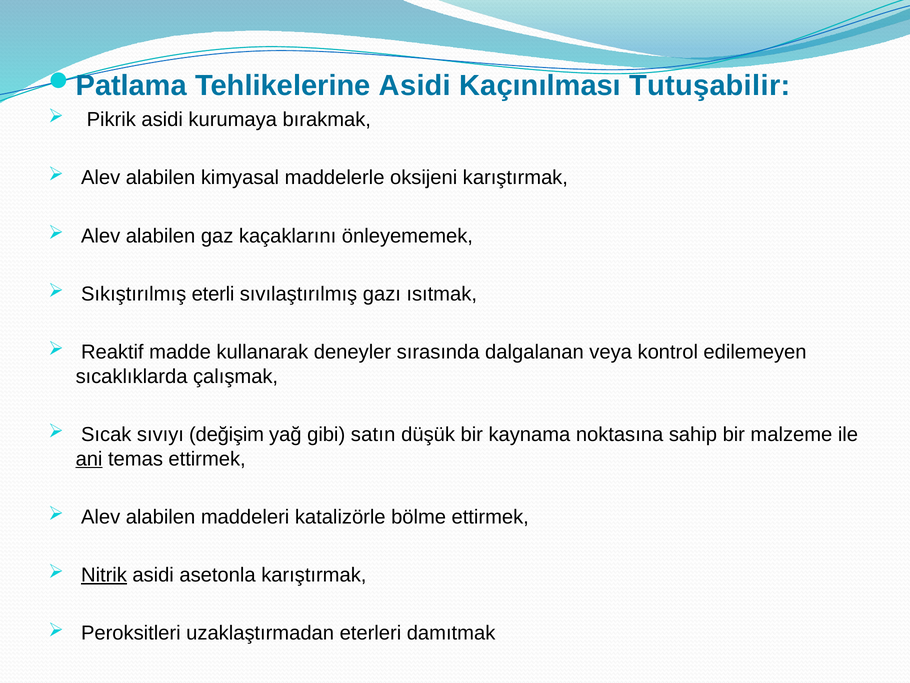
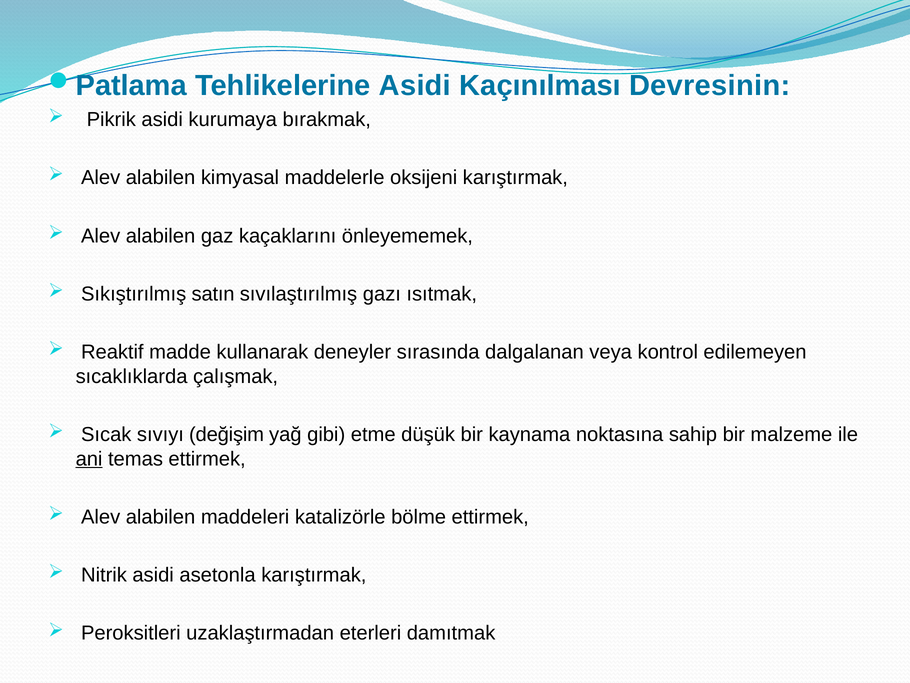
Tutuşabilir: Tutuşabilir -> Devresinin (710, 86)
eterli: eterli -> satın (213, 294)
satın: satın -> etme (373, 434)
Nitrik underline: present -> none (104, 575)
